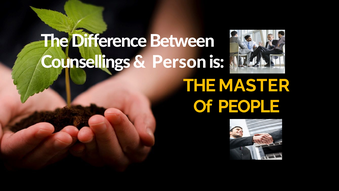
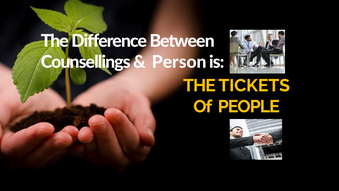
MASTER: MASTER -> TICKETS (254, 85)
